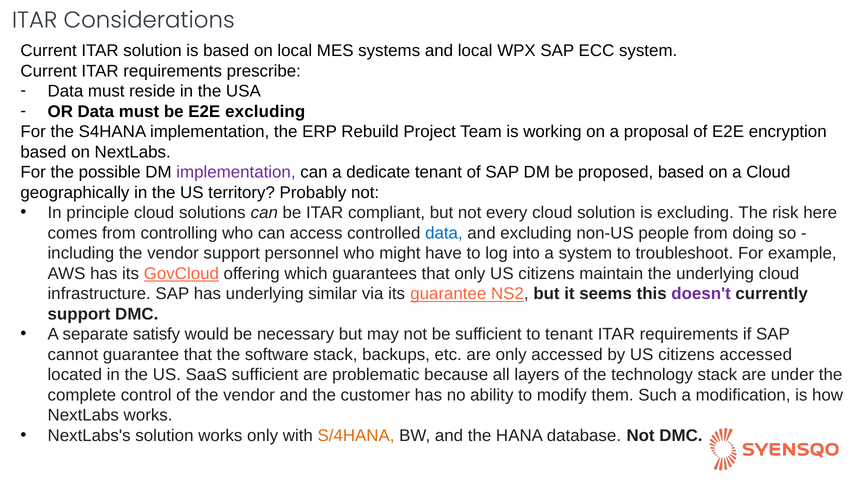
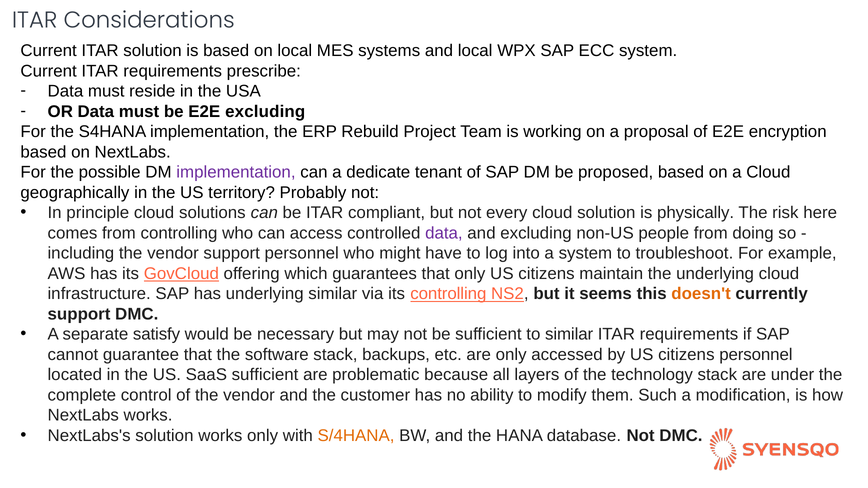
is excluding: excluding -> physically (696, 213)
data colour: blue -> purple (444, 233)
its guarantee: guarantee -> controlling (448, 294)
doesn't colour: purple -> orange (701, 294)
to tenant: tenant -> similar (569, 334)
citizens accessed: accessed -> personnel (756, 355)
